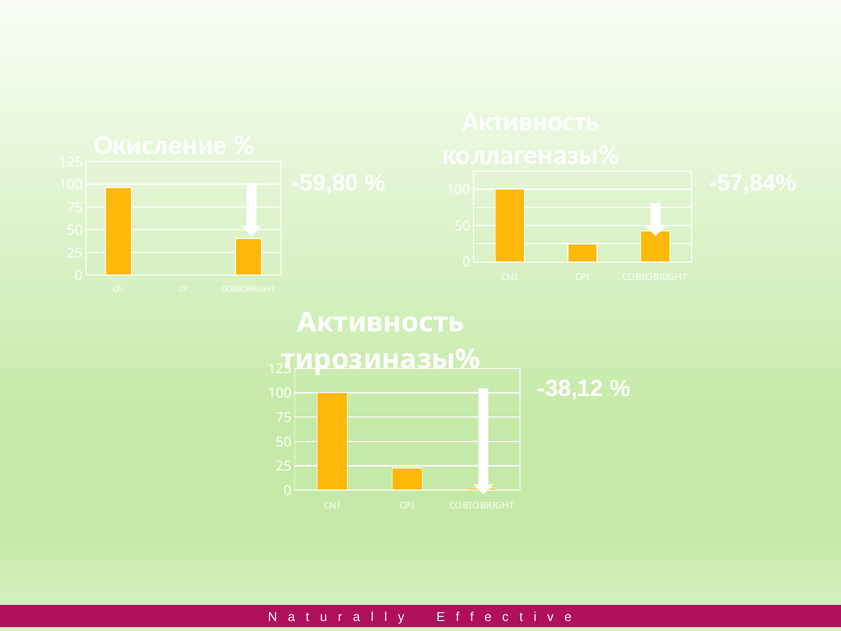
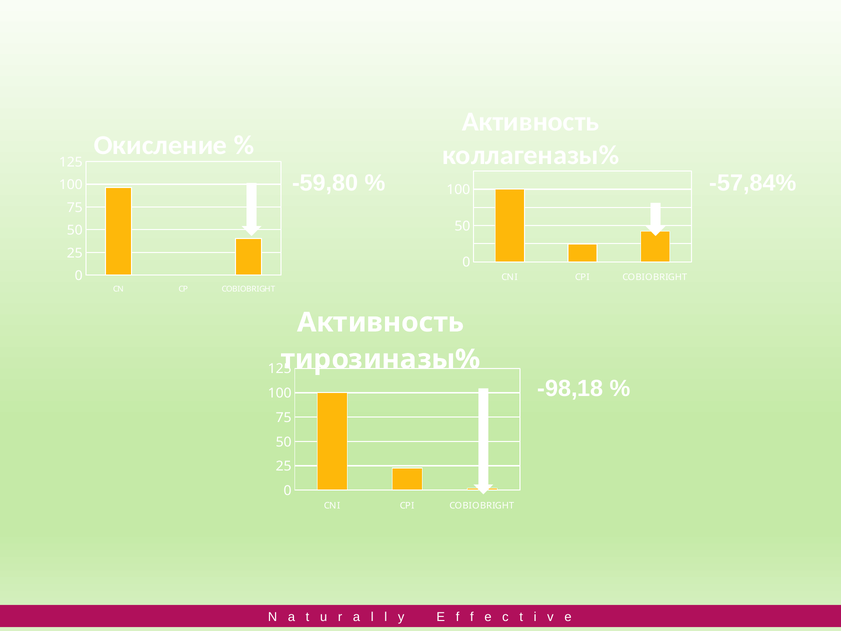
-38,12: -38,12 -> -98,18 (570, 388)
